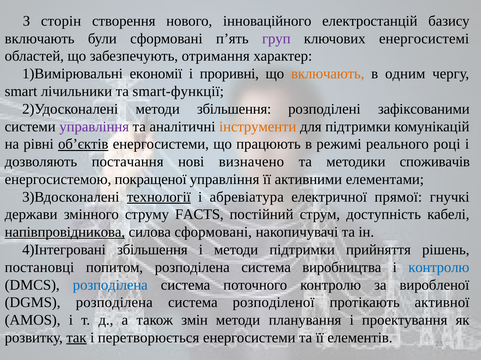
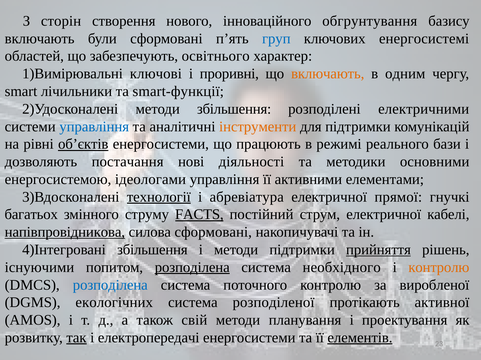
електростанцій: електростанцій -> обгрунтування (370, 21)
груп colour: purple -> blue (276, 39)
отримання: отримання -> освітнього (216, 56)
економії: економії -> ключові (156, 74)
зафіксованими: зафіксованими -> електричними (424, 109)
управління colour: purple -> blue (94, 127)
році: році -> бази (447, 144)
визначено: визначено -> діяльності (251, 162)
споживачів: споживачів -> основними (435, 162)
покращеної: покращеної -> ідеологами (150, 180)
держави: держави -> багатьох (31, 215)
FACTS underline: none -> present (199, 215)
струм доступність: доступність -> електричної (384, 215)
прийняття underline: none -> present (378, 250)
постановці: постановці -> існуючими (39, 268)
розподілена underline: none -> present (192, 268)
виробництва: виробництва -> необхідного (342, 268)
контролю colour: blue -> orange (439, 268)
DGMS розподілена: розподілена -> екологічних (114, 303)
змін: змін -> свій (194, 321)
перетворюється: перетворюється -> електропередачі (149, 338)
елементів underline: none -> present (360, 338)
